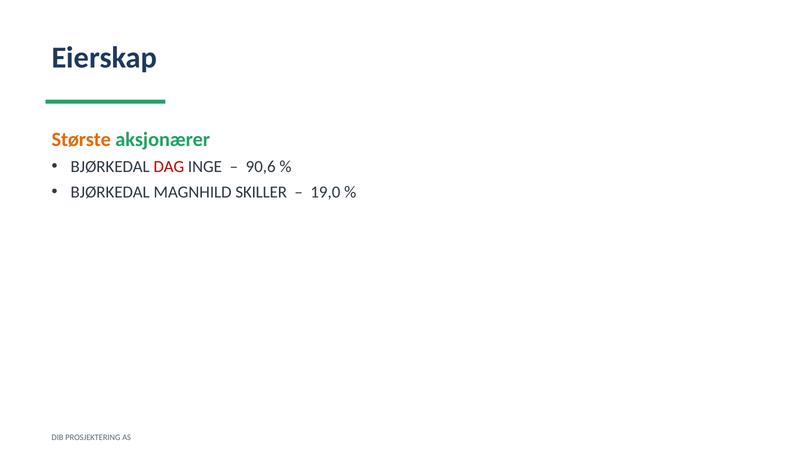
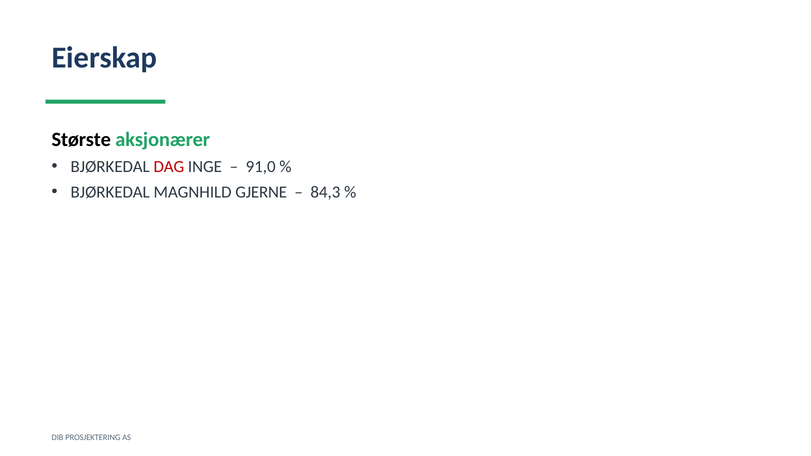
Største colour: orange -> black (81, 140)
90,6: 90,6 -> 91,0 (261, 167)
SKILLER: SKILLER -> GJERNE (261, 192)
19,0: 19,0 -> 84,3 (325, 192)
